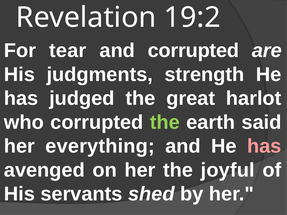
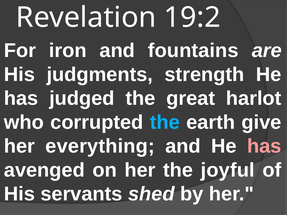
tear: tear -> iron (68, 51)
and corrupted: corrupted -> fountains (193, 51)
the colour: light green -> light blue (165, 122)
said: said -> give (261, 122)
